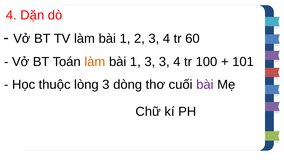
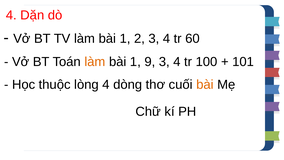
1 3: 3 -> 9 (150, 62)
lòng 3: 3 -> 4 (106, 84)
bài colour: purple -> orange (205, 84)
